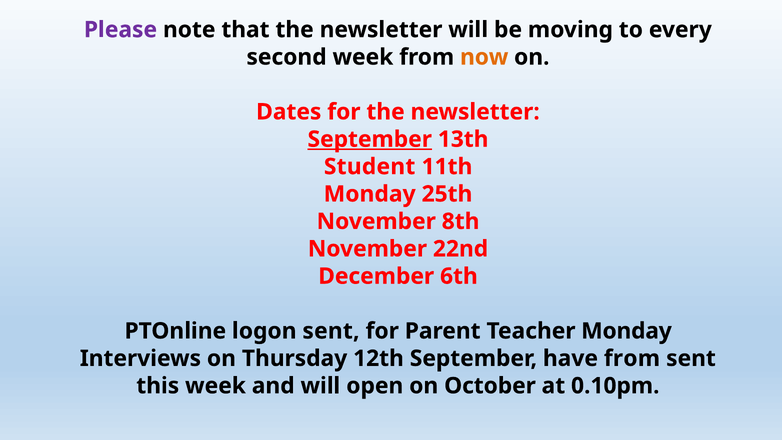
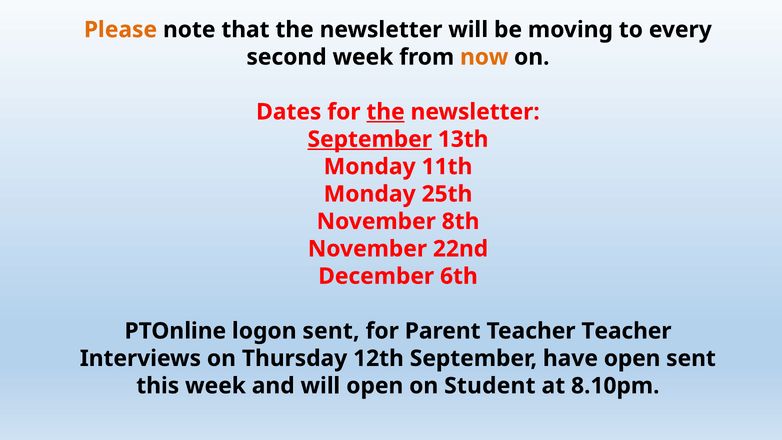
Please colour: purple -> orange (120, 30)
the underline: none -> present (386, 112)
Student: Student -> Monday (370, 167)
Teacher Monday: Monday -> Teacher (626, 331)
have from: from -> open (632, 358)
October: October -> Student (490, 386)
0.10pm: 0.10pm -> 8.10pm (615, 386)
